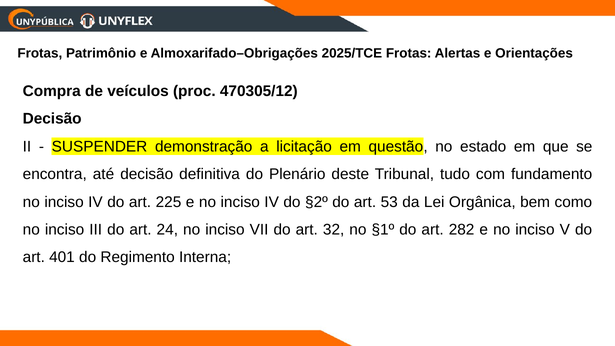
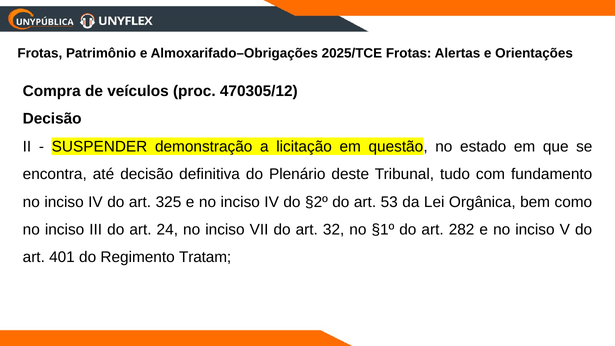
225: 225 -> 325 (169, 202)
Interna: Interna -> Tratam (205, 257)
